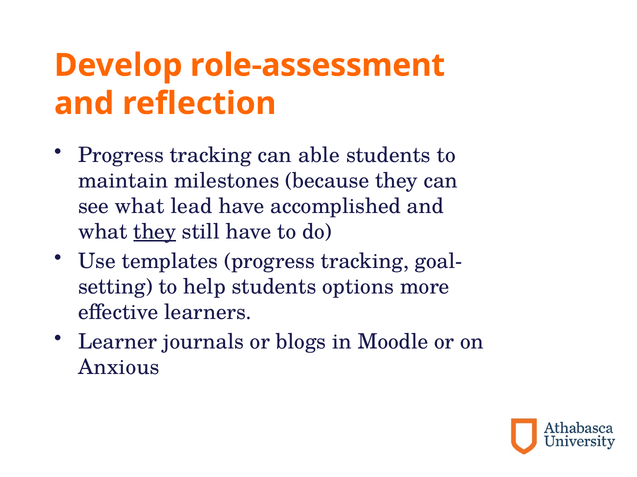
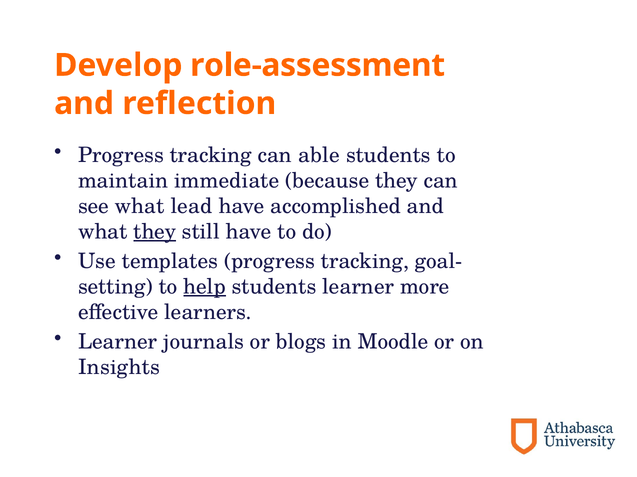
milestones: milestones -> immediate (227, 181)
help underline: none -> present (205, 287)
students options: options -> learner (358, 287)
Anxious: Anxious -> Insights (119, 368)
